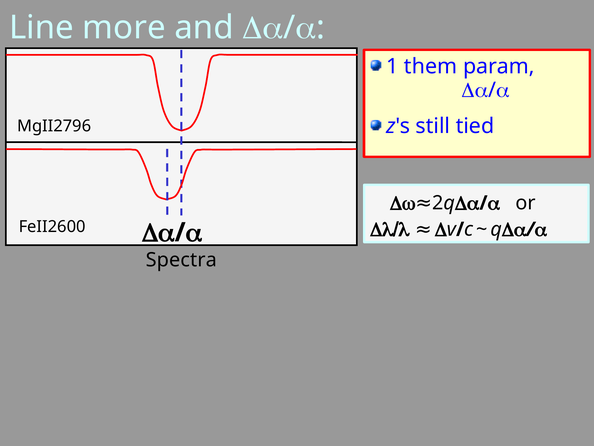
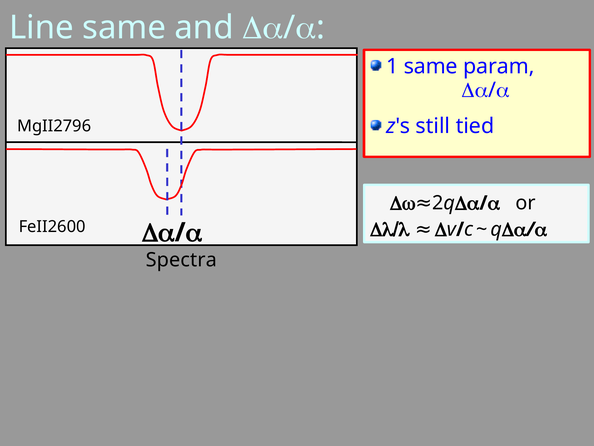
Line more: more -> same (124, 28)
1 them: them -> same (431, 66)
